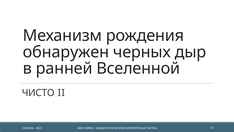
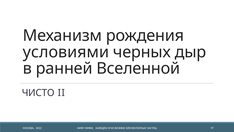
обнаружен: обнаружен -> условиями (66, 52)
